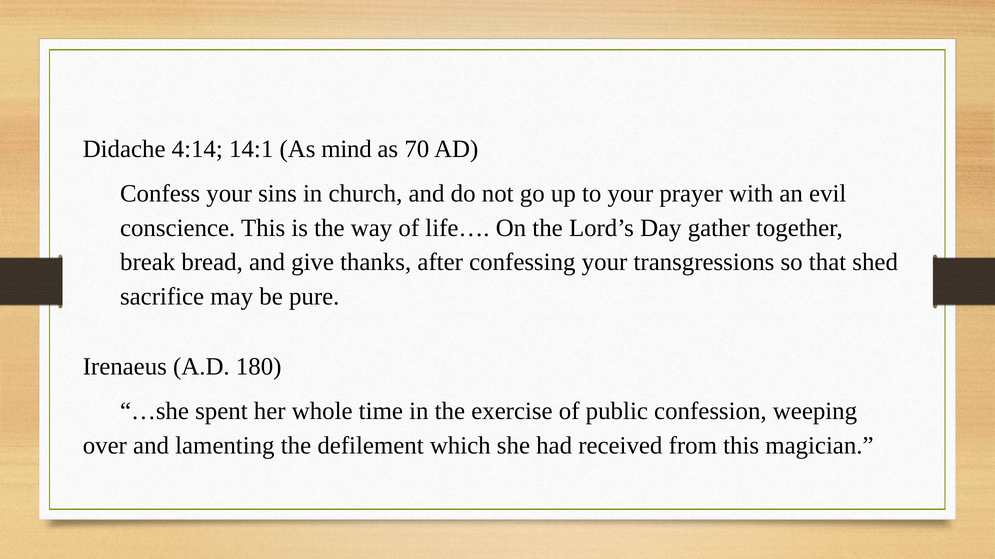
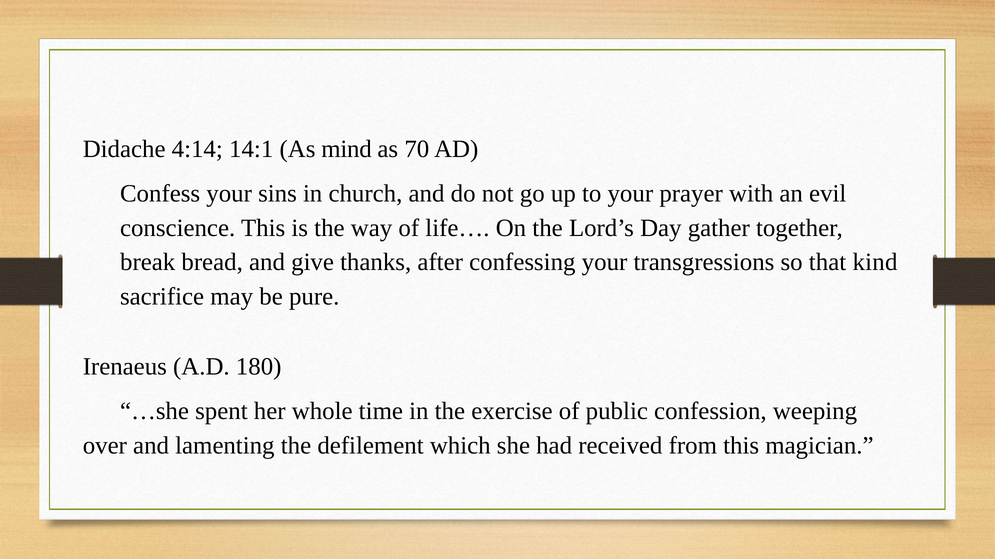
shed: shed -> kind (875, 263)
